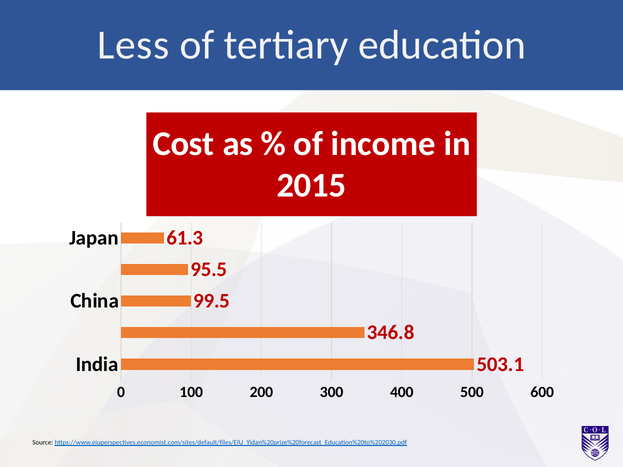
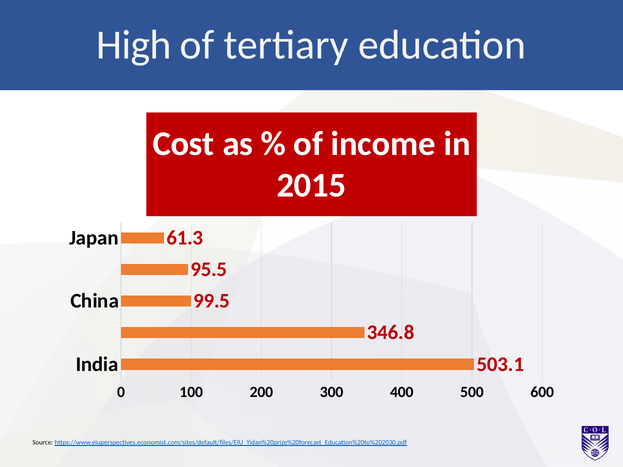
Less: Less -> High (134, 45)
